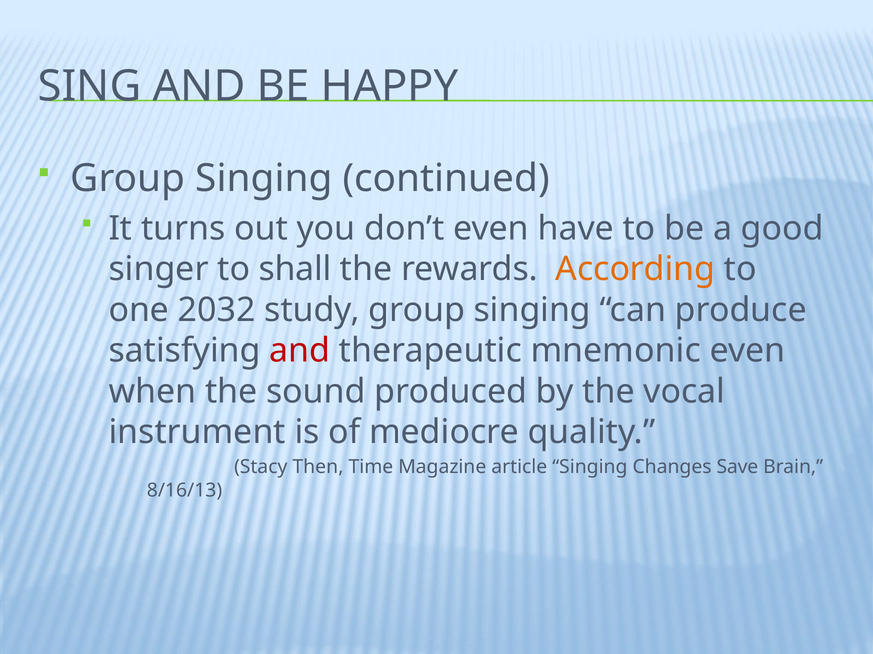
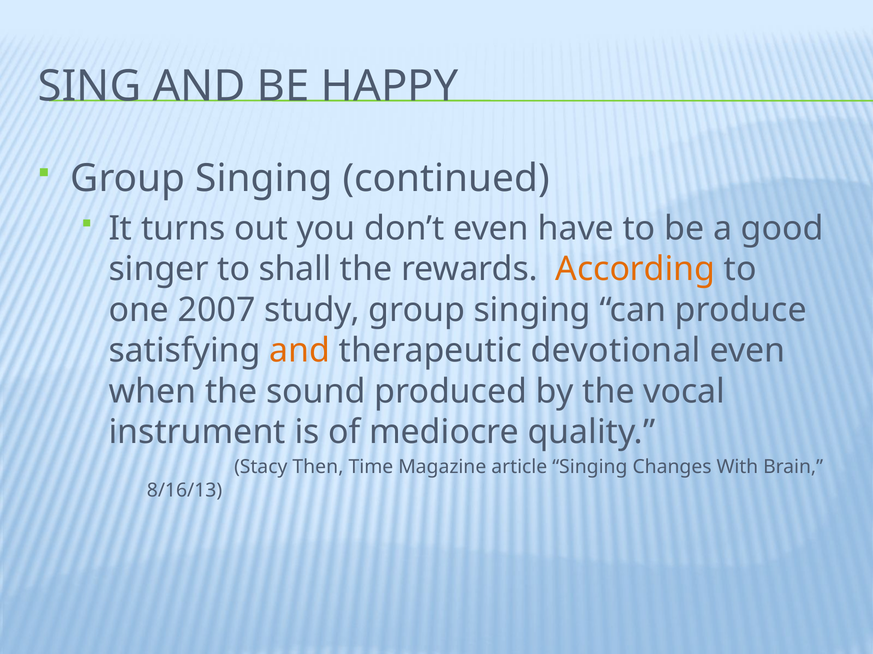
2032: 2032 -> 2007 (217, 310)
and colour: red -> orange (300, 351)
mnemonic: mnemonic -> devotional (616, 351)
Save: Save -> With (737, 467)
